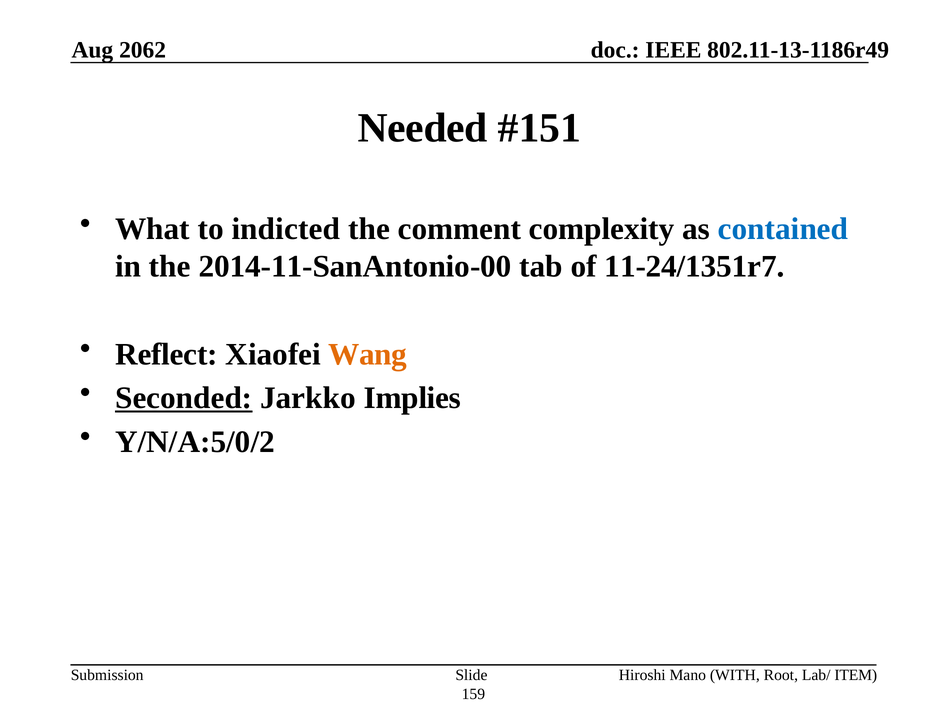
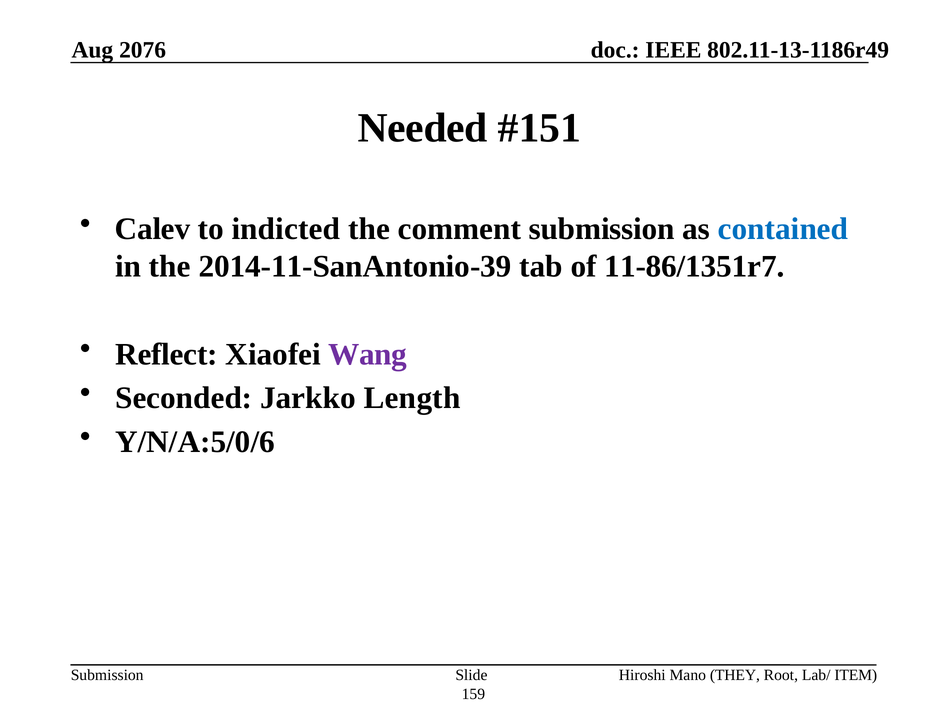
2062: 2062 -> 2076 (143, 50)
What: What -> Calev (153, 229)
comment complexity: complexity -> submission (602, 229)
2014-11-SanAntonio-00: 2014-11-SanAntonio-00 -> 2014-11-SanAntonio-39 (355, 267)
11-24/1351r7: 11-24/1351r7 -> 11-86/1351r7 (695, 267)
Wang colour: orange -> purple (368, 354)
Seconded underline: present -> none (184, 398)
Implies: Implies -> Length (412, 398)
Y/N/A:5/0/2: Y/N/A:5/0/2 -> Y/N/A:5/0/6 (195, 442)
WITH: WITH -> THEY (735, 675)
